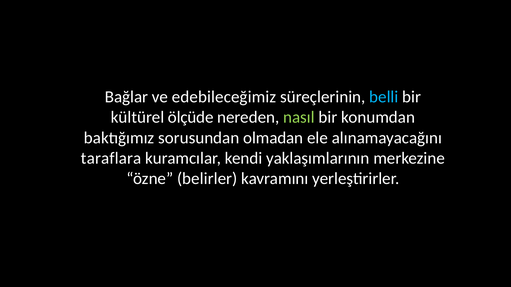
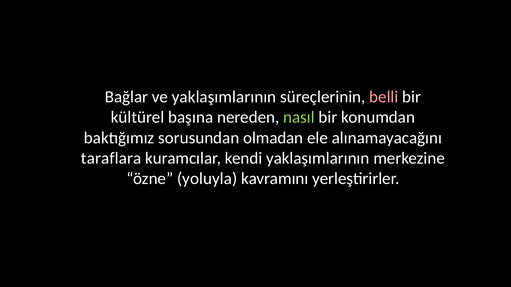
ve edebileceğimiz: edebileceğimiz -> yaklaşımlarının (224, 97)
belli colour: light blue -> pink (384, 97)
ölçüde: ölçüde -> başına (191, 118)
belirler: belirler -> yoluyla (207, 179)
